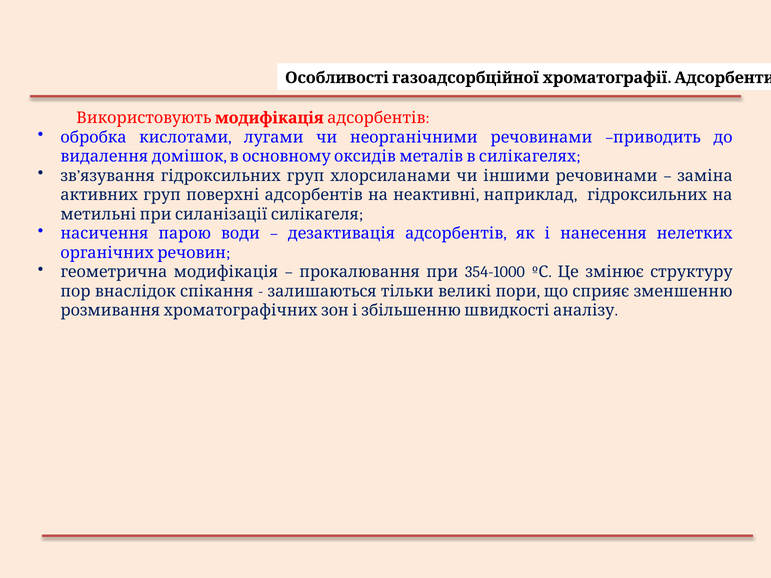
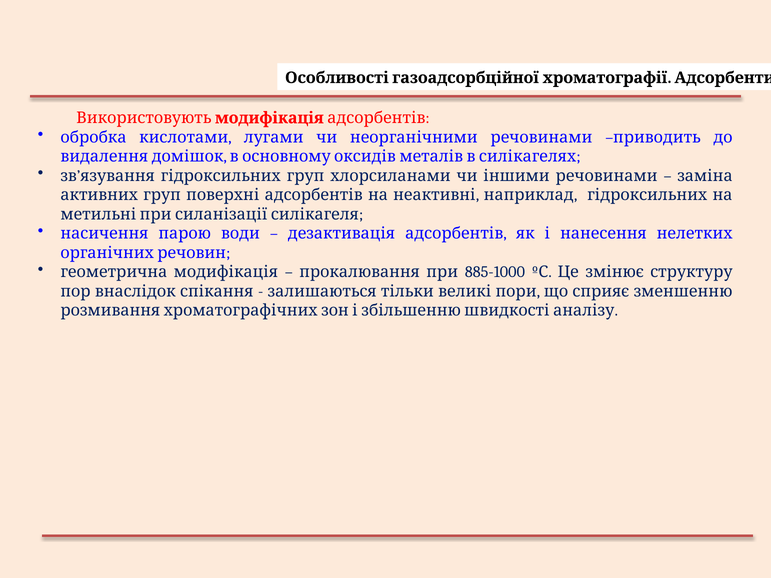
354-1000: 354-1000 -> 885-1000 (495, 272)
